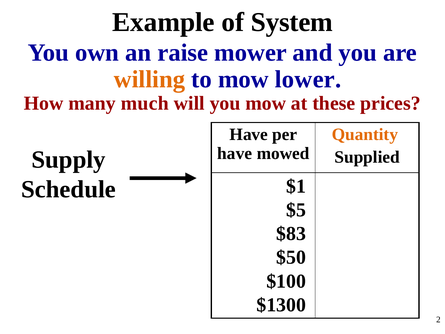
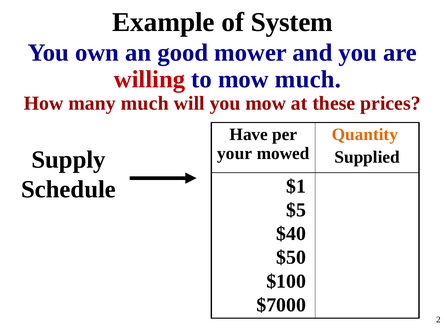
raise: raise -> good (183, 53)
willing colour: orange -> red (150, 79)
mow lower: lower -> much (308, 79)
have: have -> your (235, 153)
$83: $83 -> $40 (291, 234)
$1300: $1300 -> $7000 (281, 305)
